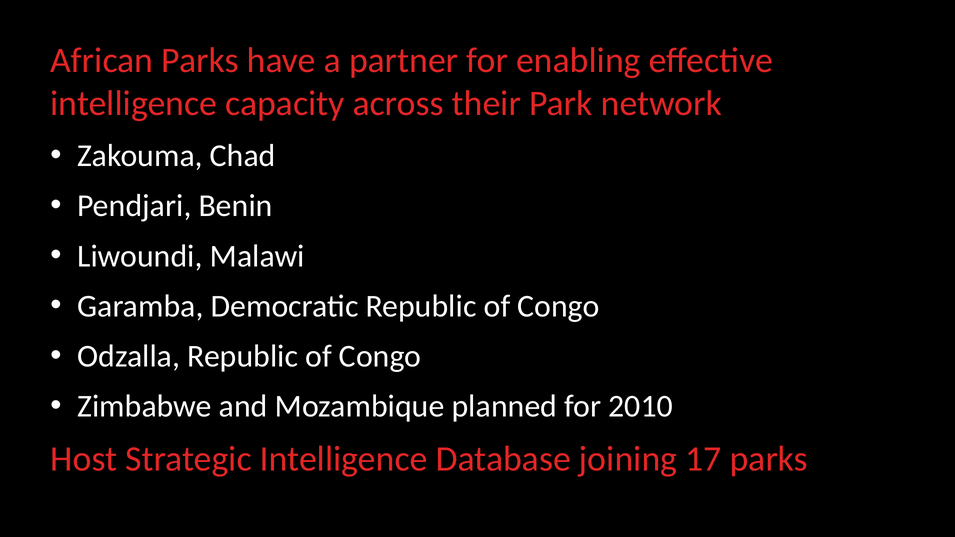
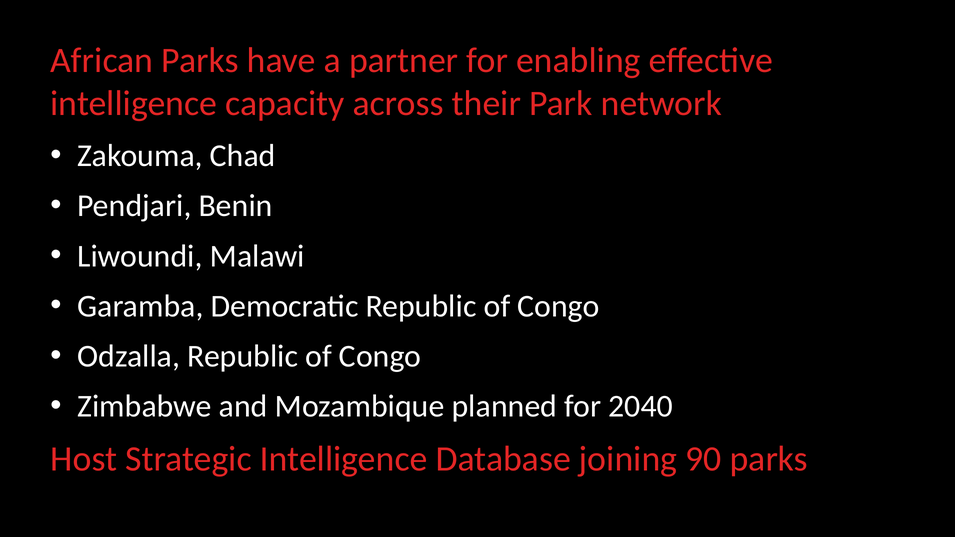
2010: 2010 -> 2040 (641, 407)
17: 17 -> 90 (703, 459)
